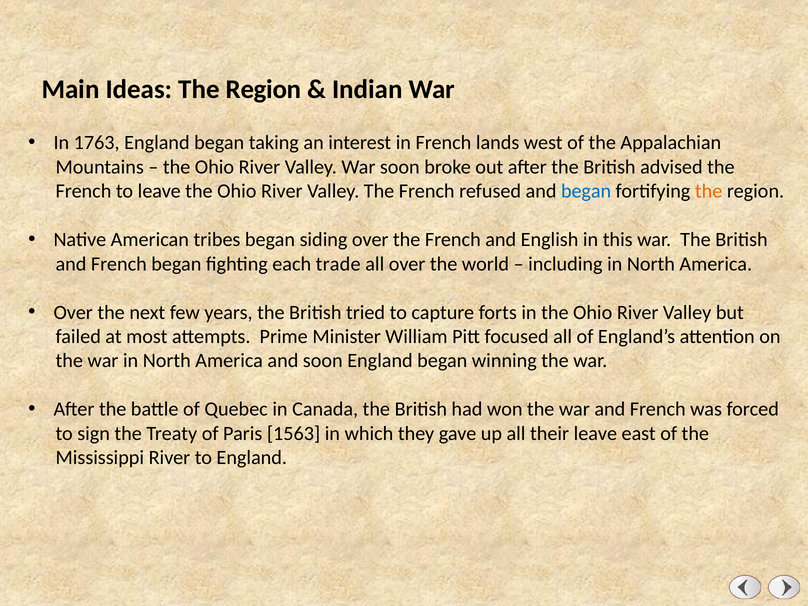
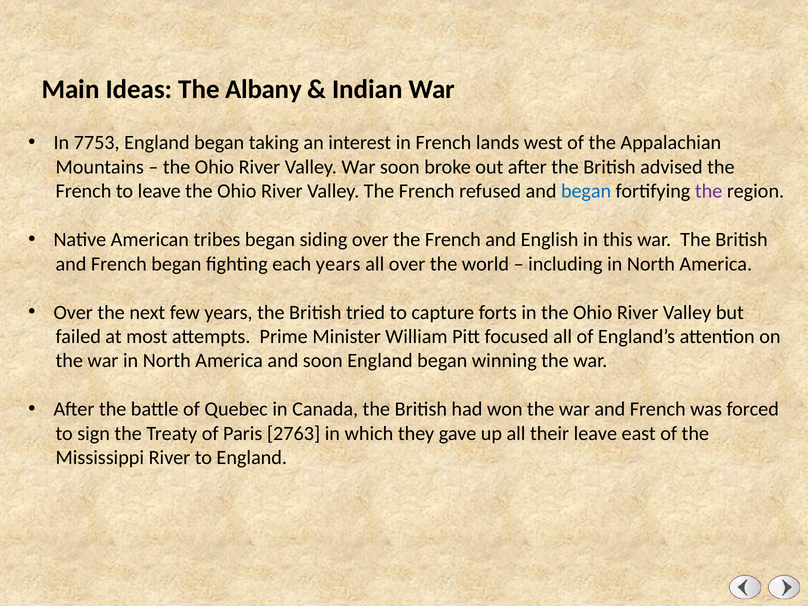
Ideas The Region: Region -> Albany (264, 89)
1763: 1763 -> 7753 (97, 143)
the colour: orange -> purple (709, 191)
each trade: trade -> years (338, 264)
1563: 1563 -> 2763 (294, 434)
